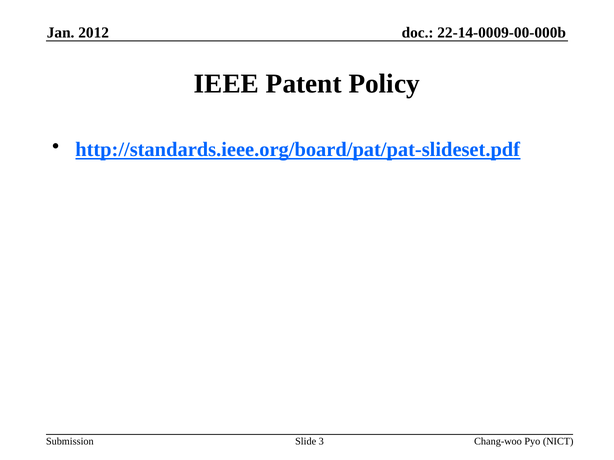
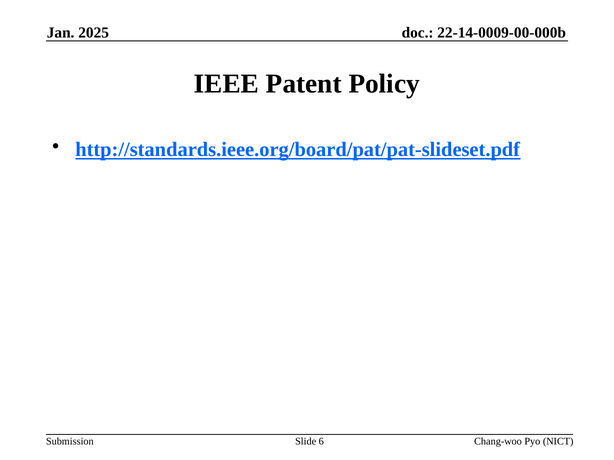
2012: 2012 -> 2025 (94, 33)
3: 3 -> 6 (321, 442)
